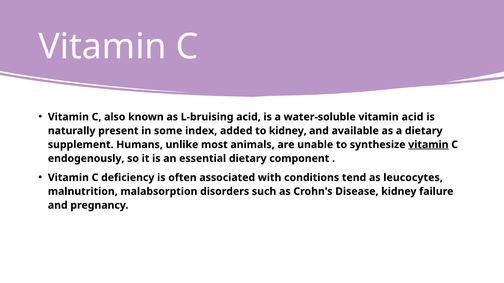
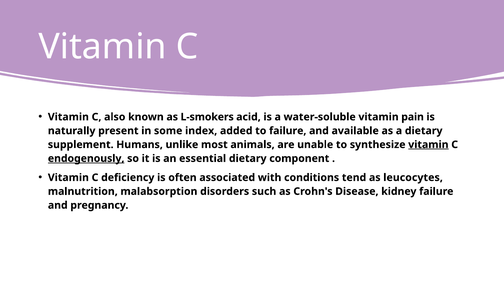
L-bruising: L-bruising -> L-smokers (207, 117)
vitamin acid: acid -> pain (413, 117)
to kidney: kidney -> failure (288, 131)
endogenously underline: none -> present (86, 159)
